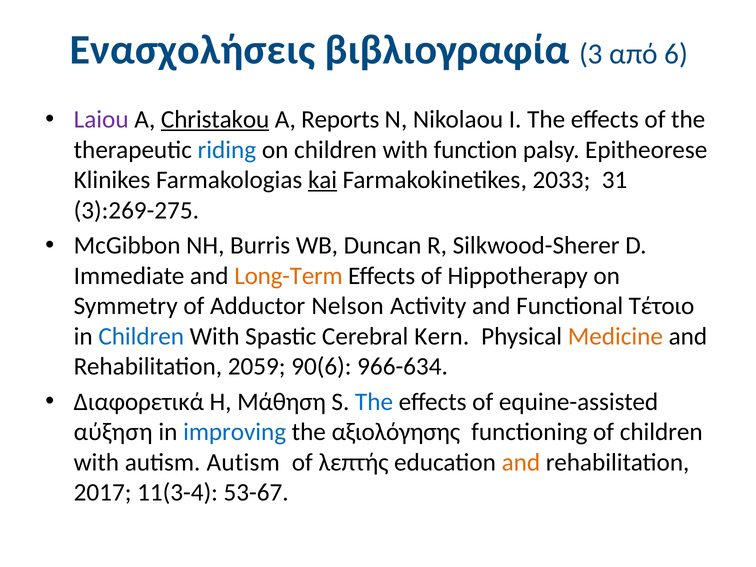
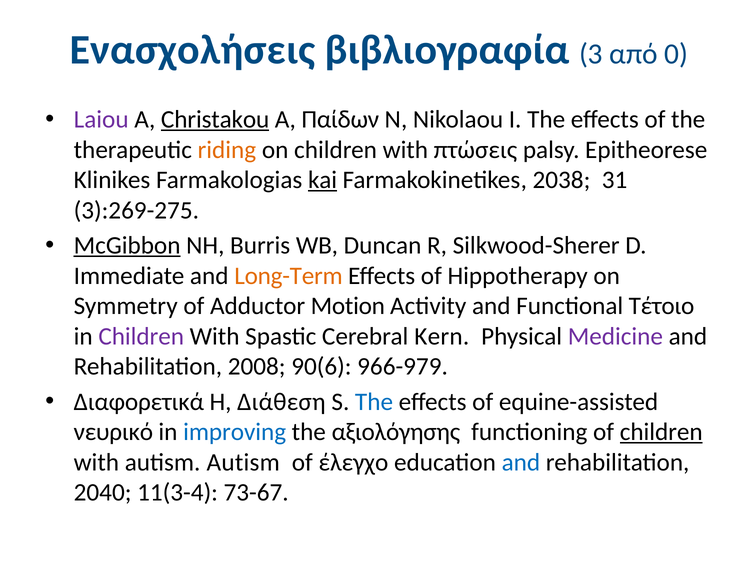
6: 6 -> 0 (676, 54)
Reports: Reports -> Παίδων (340, 120)
riding colour: blue -> orange (227, 150)
function: function -> πτώσεις (475, 150)
2033: 2033 -> 2038 (561, 180)
McGibbon underline: none -> present (127, 246)
Nelson: Nelson -> Motion (348, 306)
Children colour: blue -> purple (141, 336)
Medicine colour: orange -> purple (615, 336)
2059: 2059 -> 2008 (257, 367)
966-634: 966-634 -> 966-979 (403, 367)
Μάθηση: Μάθηση -> Διάθεση (281, 402)
αύξηση: αύξηση -> νευρικό (113, 432)
children underline: none -> present (661, 432)
λεπτής: λεπτής -> έλεγχο (353, 462)
and colour: orange -> blue (521, 462)
2017: 2017 -> 2040 (103, 493)
53-67: 53-67 -> 73-67 (256, 493)
